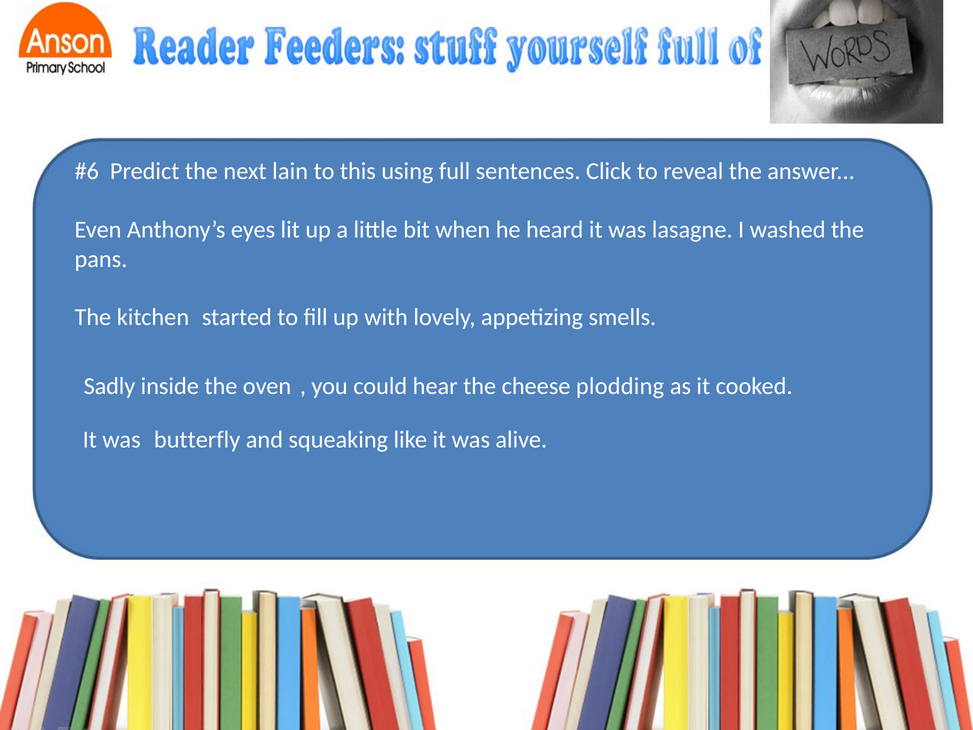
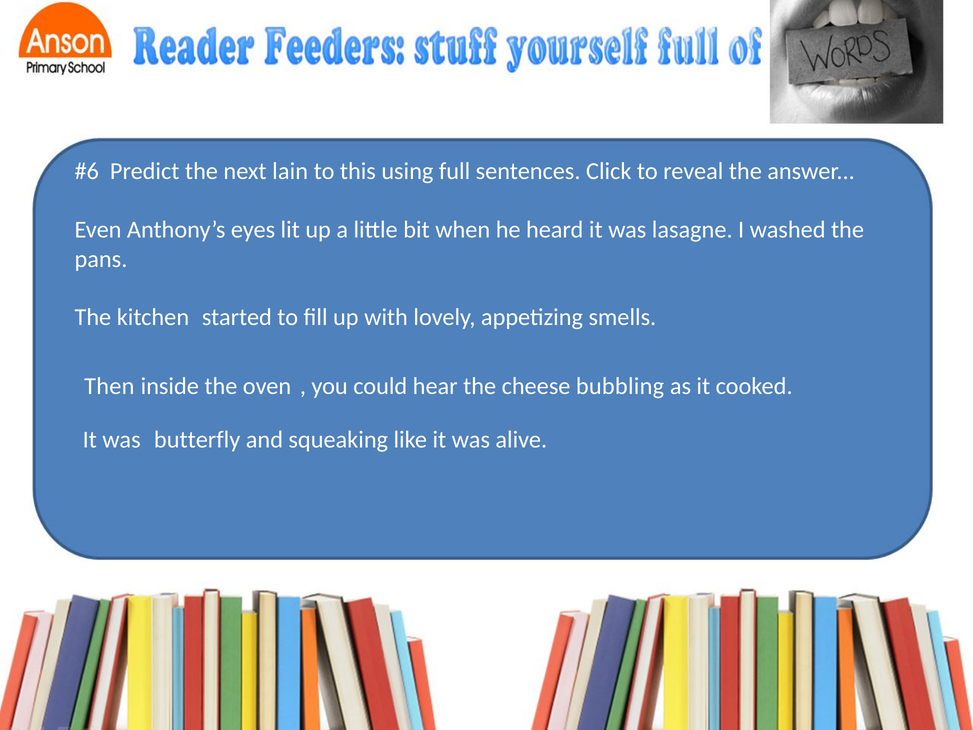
Sadly: Sadly -> Then (109, 386)
plodding: plodding -> bubbling (620, 386)
